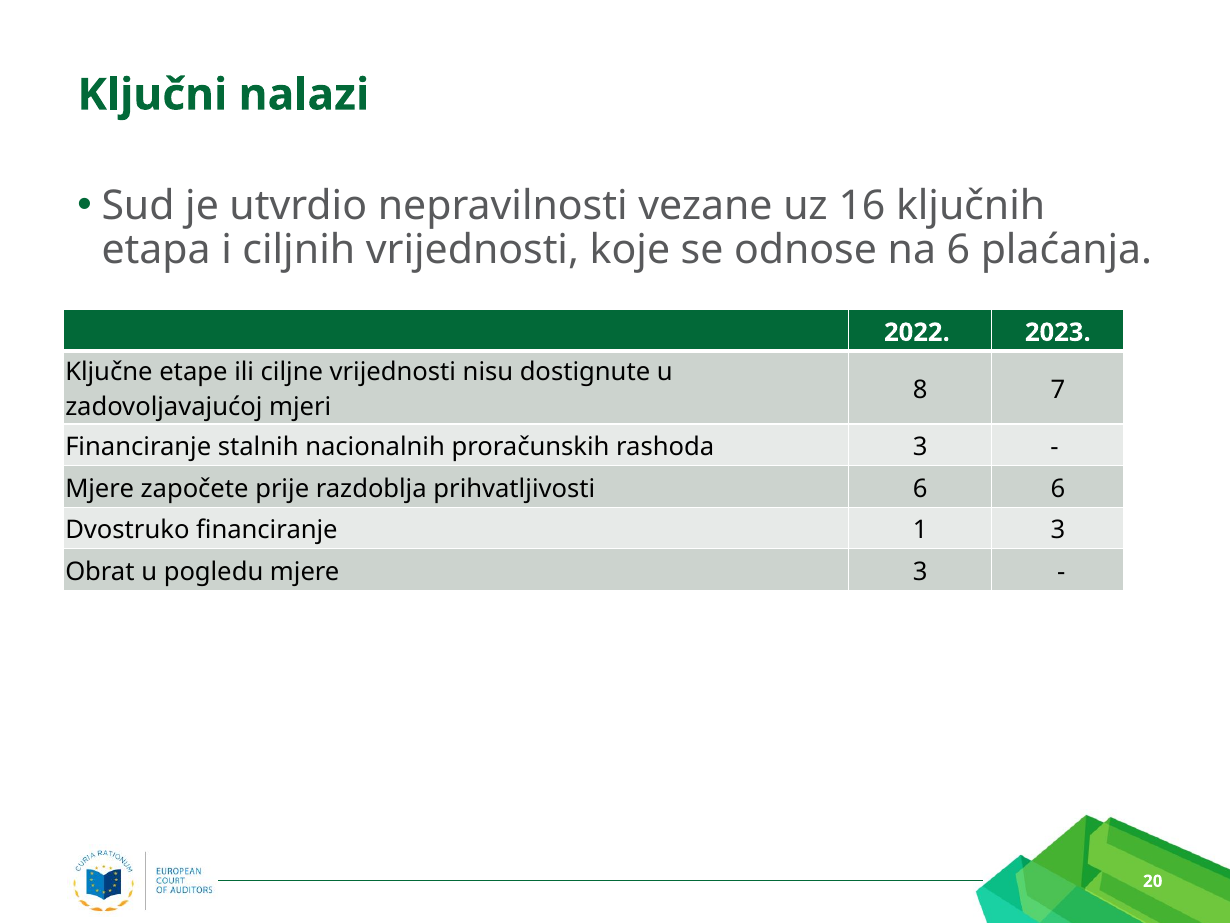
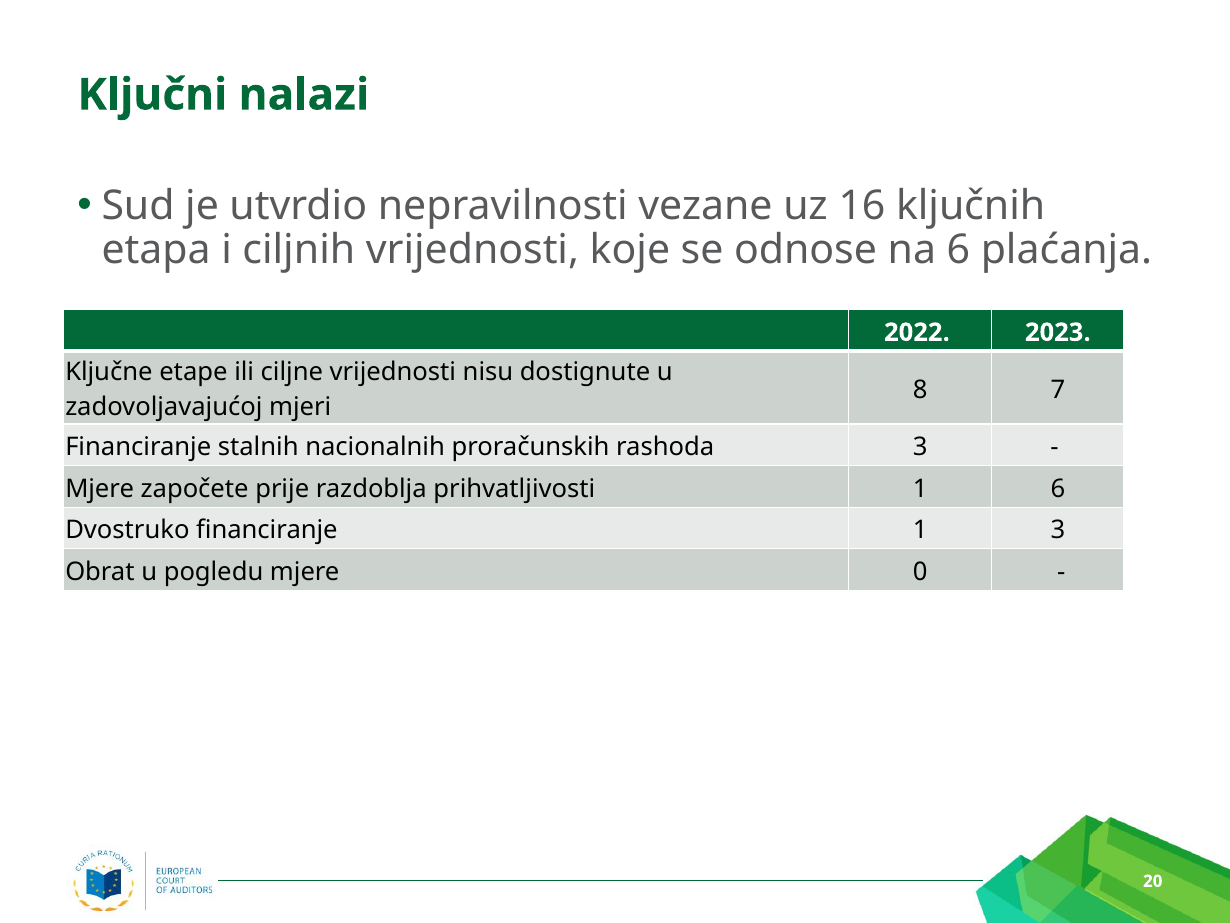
prihvatljivosti 6: 6 -> 1 (920, 489)
mjere 3: 3 -> 0 (920, 572)
